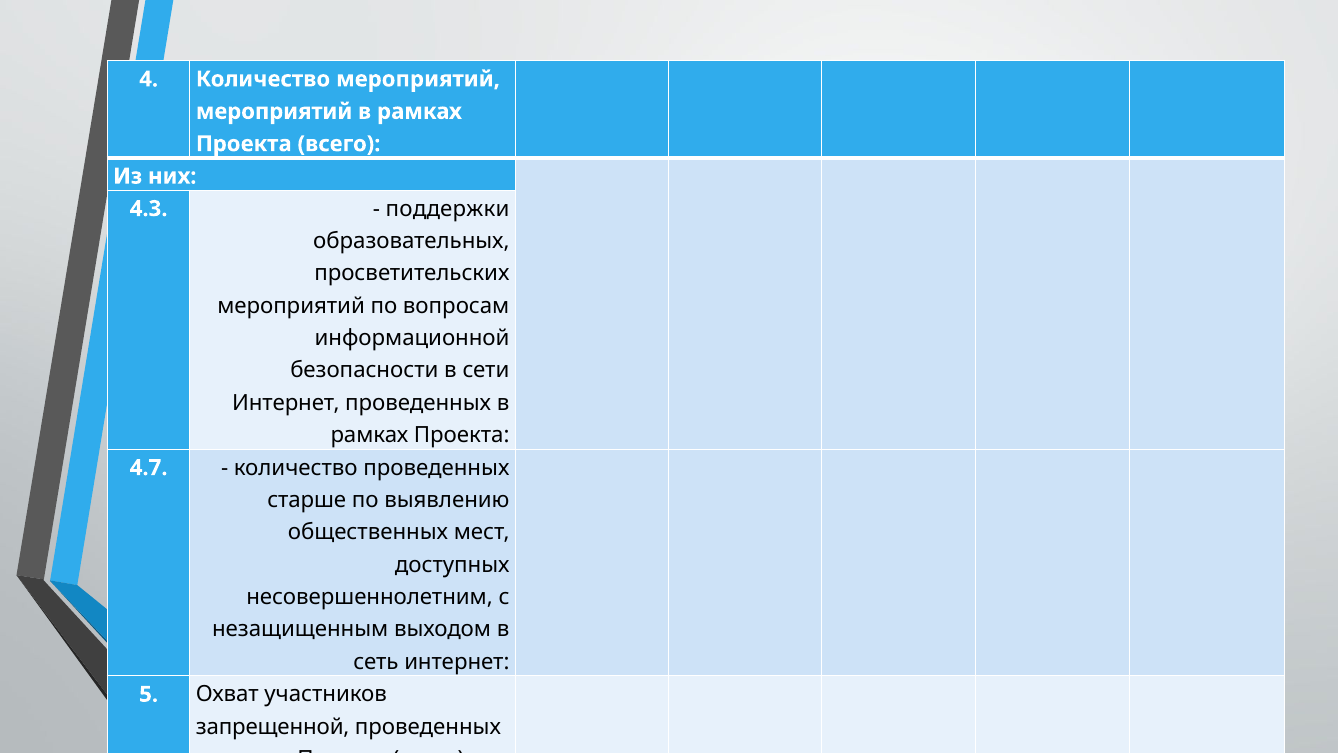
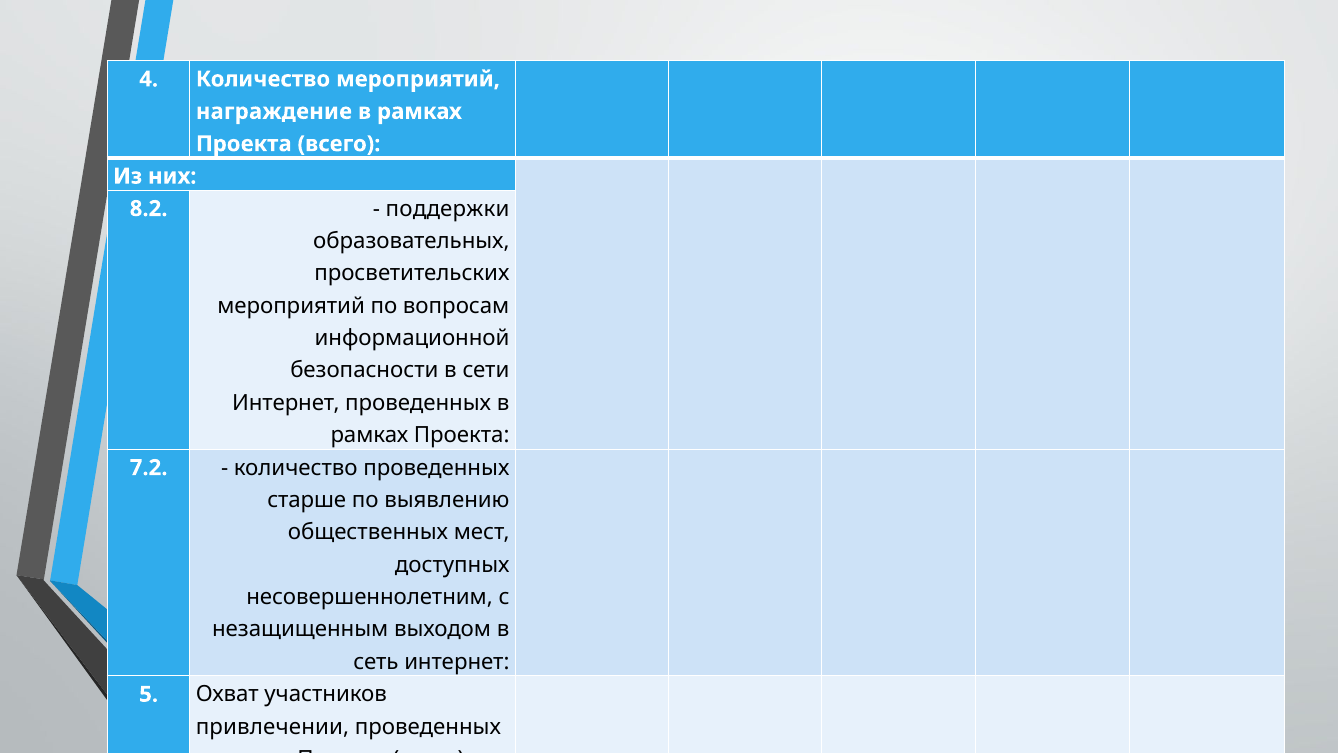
мероприятий: мероприятий -> награждение (274, 111)
4.3: 4.3 -> 8.2 (149, 209)
4.7: 4.7 -> 7.2 (149, 467)
запрещенной: запрещенной -> привлечении (272, 726)
